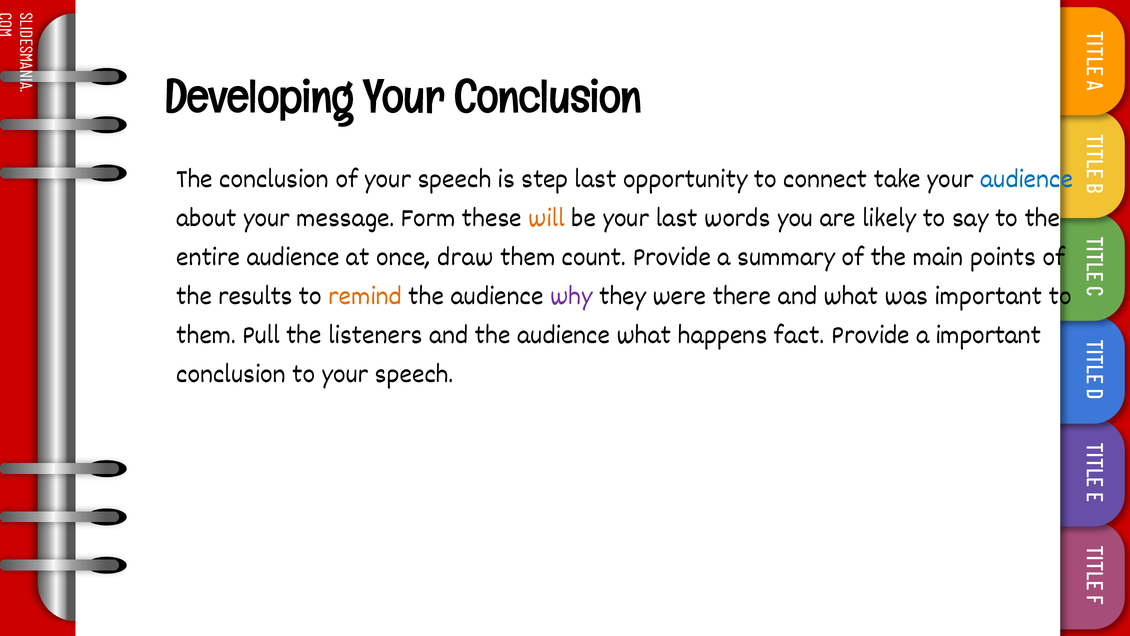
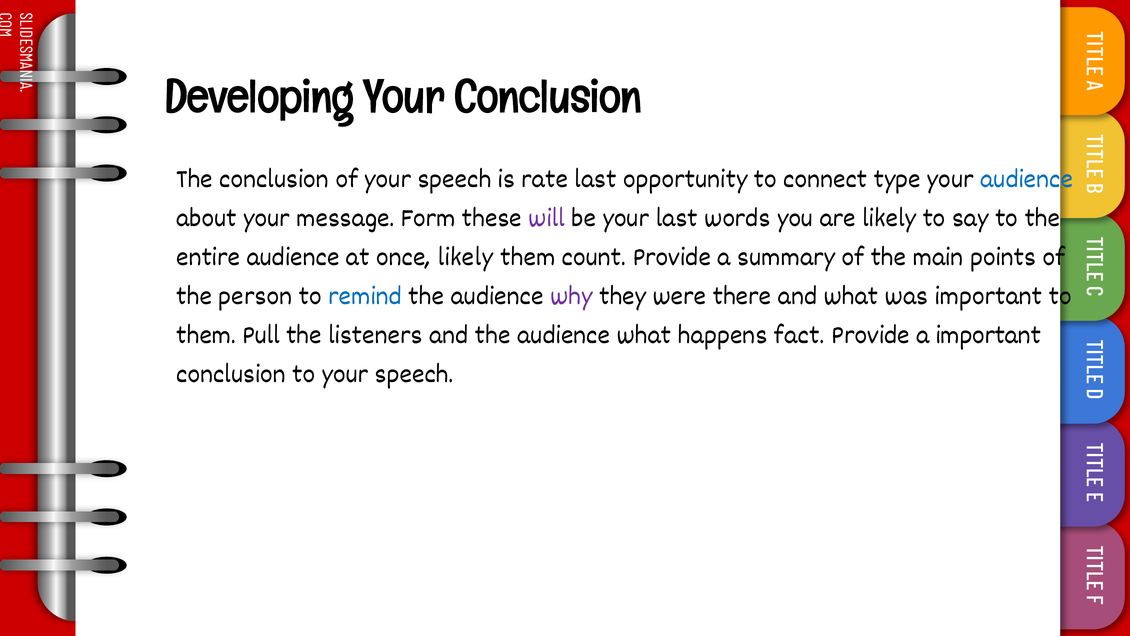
step: step -> rate (545, 178)
take: take -> type (897, 178)
will colour: orange -> purple (547, 217)
once draw: draw -> likely (465, 256)
results: results -> person (255, 295)
remind colour: orange -> blue (365, 295)
